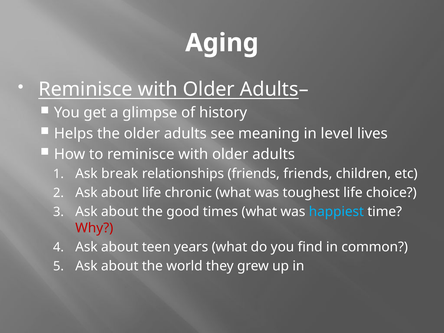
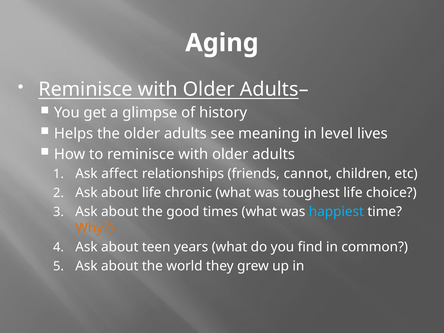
break: break -> affect (120, 174)
friends friends: friends -> cannot (308, 174)
Why colour: red -> orange (94, 228)
